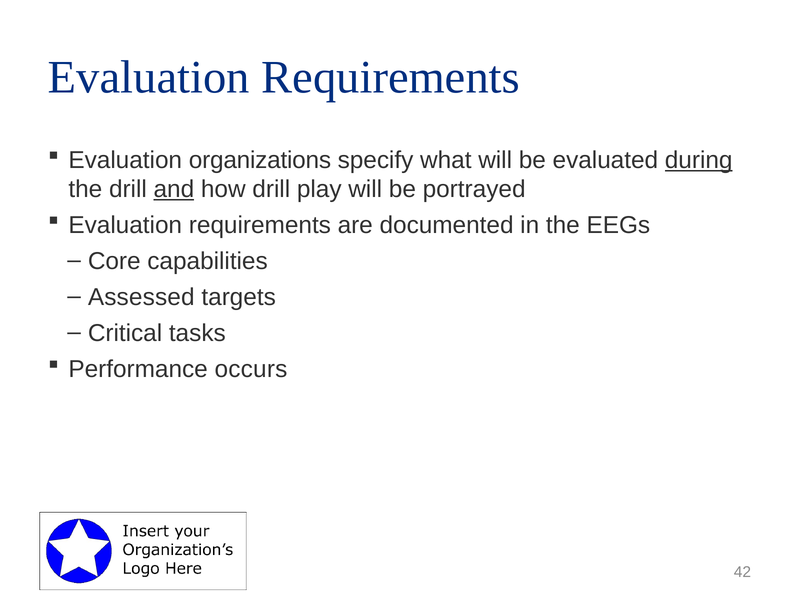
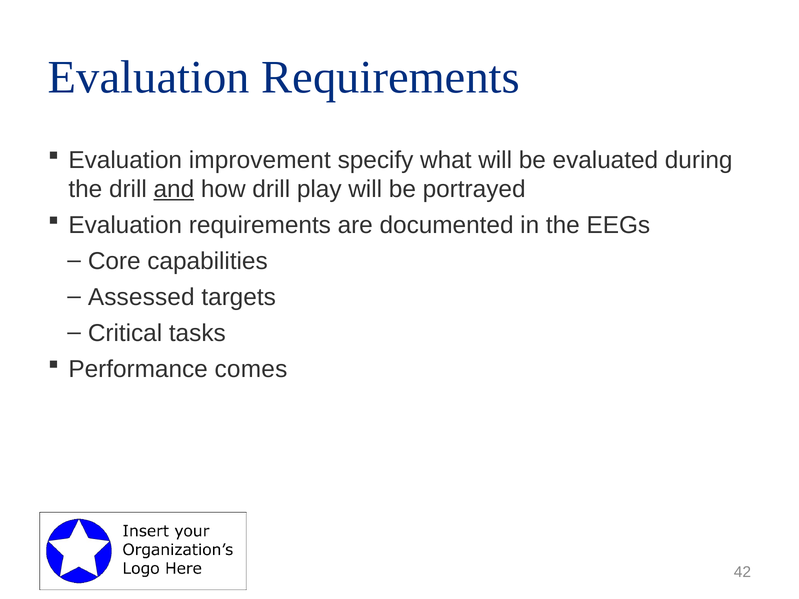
organizations: organizations -> improvement (260, 160)
during underline: present -> none (699, 160)
occurs: occurs -> comes (251, 369)
